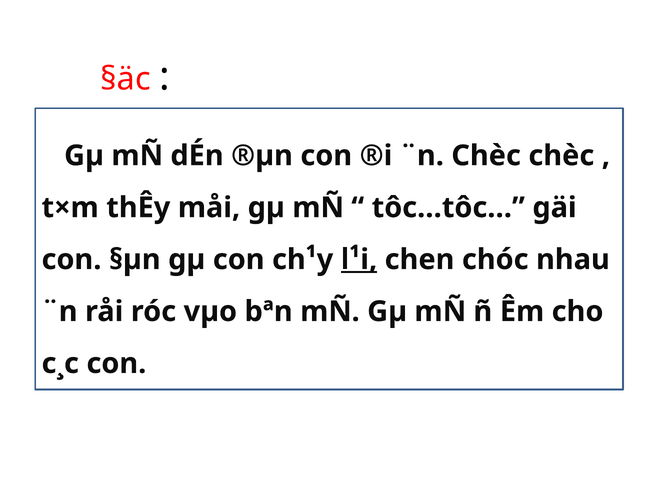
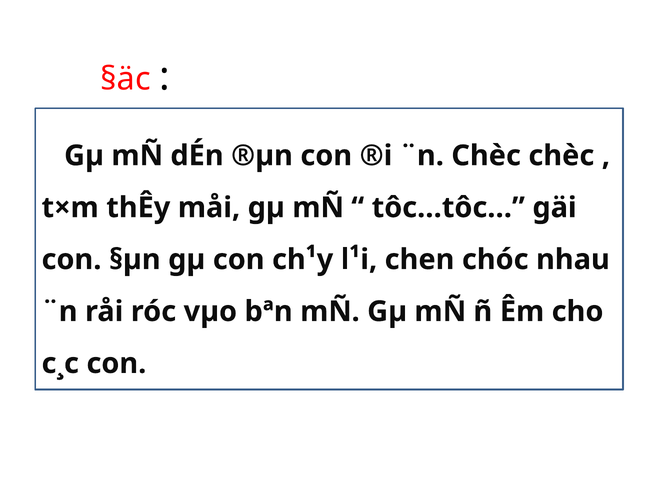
l¹i underline: present -> none (359, 260)
